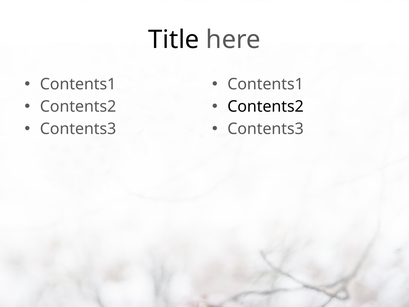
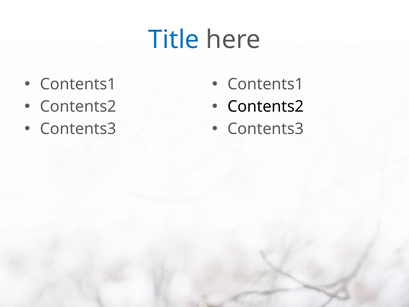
Title colour: black -> blue (174, 40)
